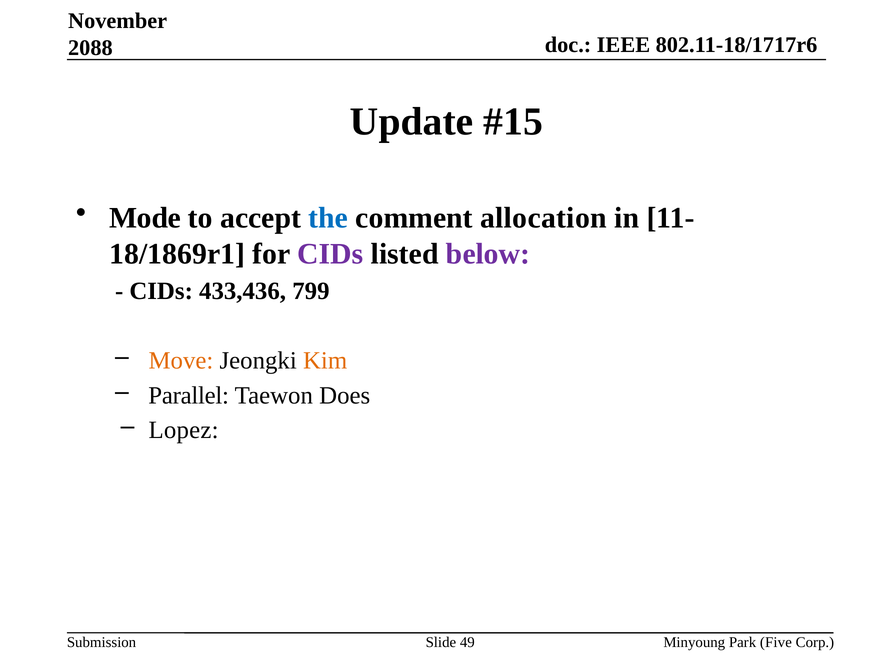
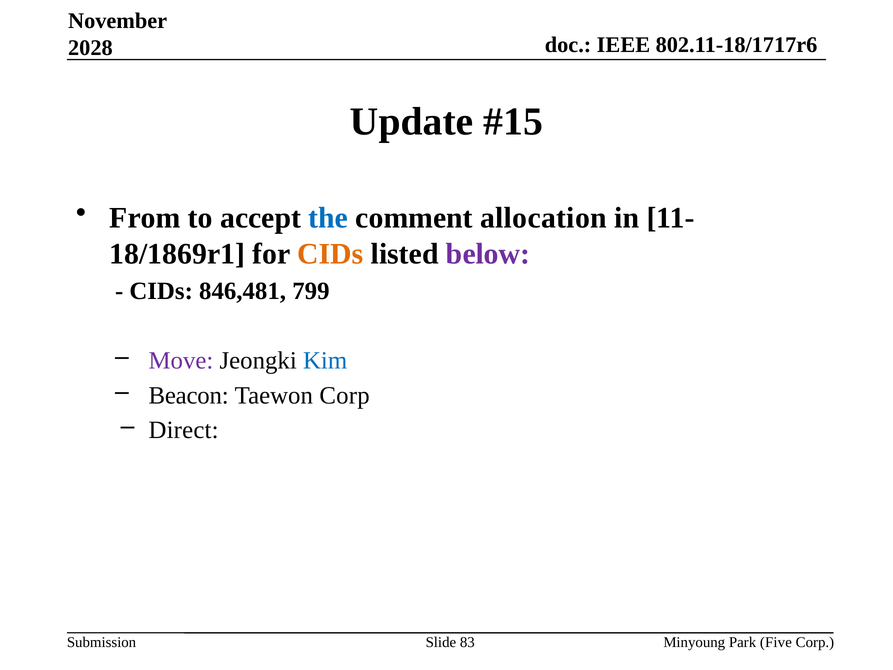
2088: 2088 -> 2028 (90, 48)
Mode: Mode -> From (145, 218)
CIDs colour: purple -> orange (330, 254)
433,436: 433,436 -> 846,481 (243, 291)
Move colour: orange -> purple (181, 360)
Kim colour: orange -> blue (325, 360)
Parallel: Parallel -> Beacon (189, 395)
Taewon Does: Does -> Corp (345, 395)
Lopez: Lopez -> Direct (184, 430)
49: 49 -> 83 (467, 642)
